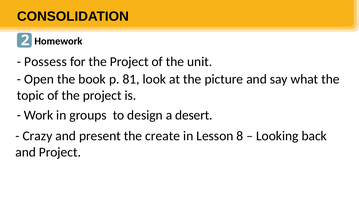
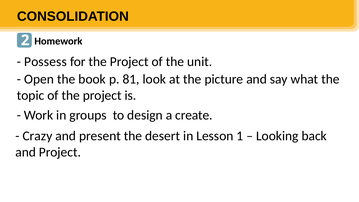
desert: desert -> create (194, 115)
create: create -> desert (163, 136)
8: 8 -> 1 (240, 136)
